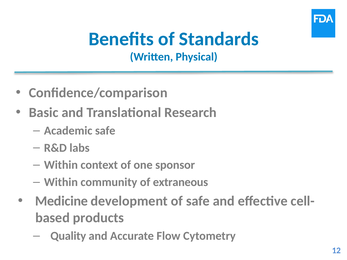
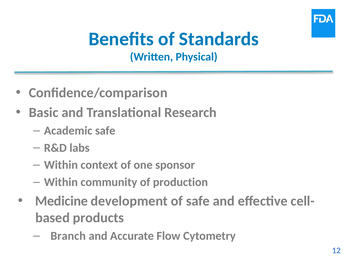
extraneous: extraneous -> production (180, 182)
Quality: Quality -> Branch (68, 236)
